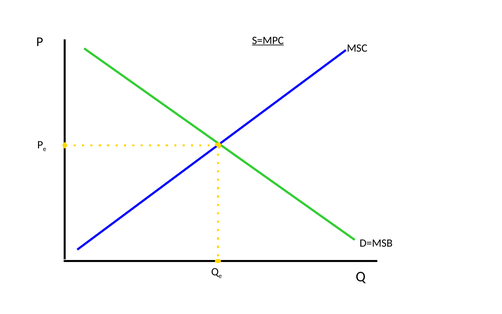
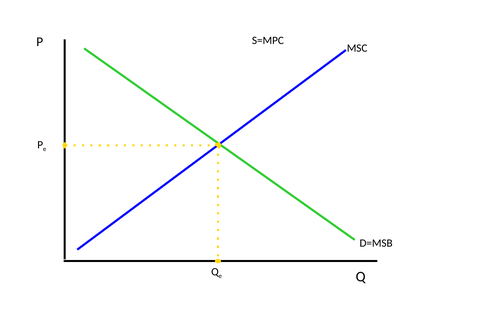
S=MPC underline: present -> none (268, 40)
